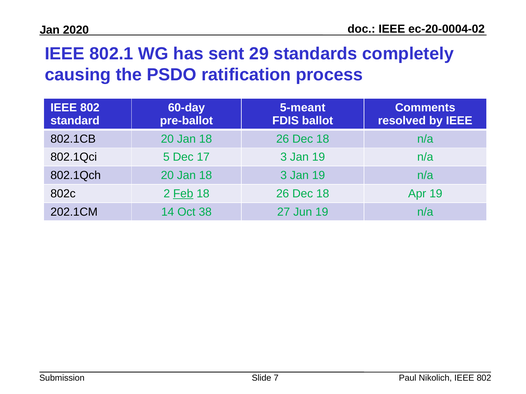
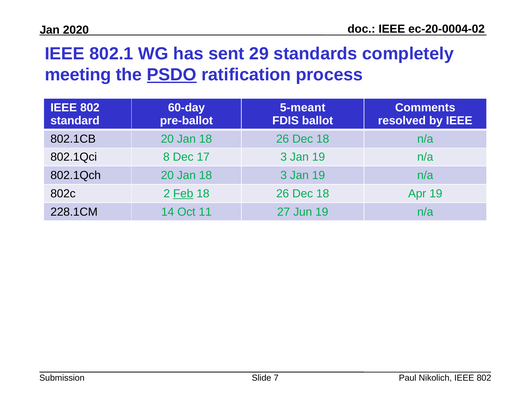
causing: causing -> meeting (78, 75)
PSDO underline: none -> present (172, 75)
5: 5 -> 8 (166, 157)
202.1CM: 202.1CM -> 228.1CM (74, 212)
38: 38 -> 11 (205, 212)
